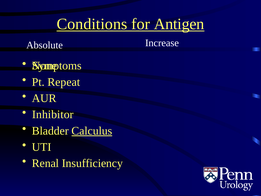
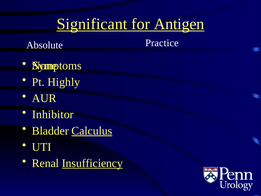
Conditions: Conditions -> Significant (92, 24)
Increase: Increase -> Practice (162, 43)
Repeat: Repeat -> Highly (64, 82)
Insufficiency underline: none -> present (92, 163)
